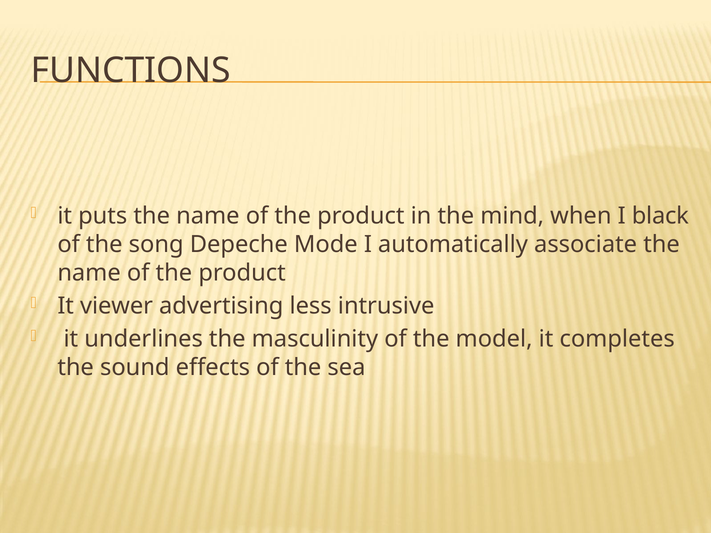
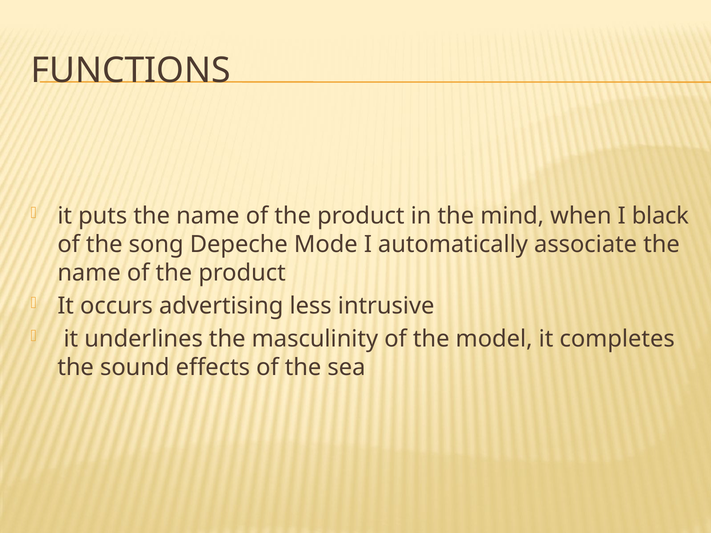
viewer: viewer -> occurs (117, 306)
